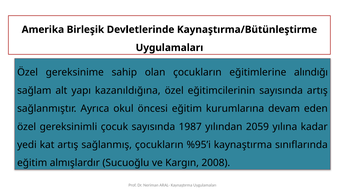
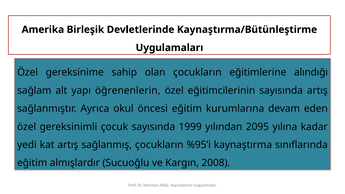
kazanıldığına: kazanıldığına -> öğrenenlerin (128, 90)
1987: 1987 -> 1999 (190, 127)
2059: 2059 -> 2095 (257, 127)
